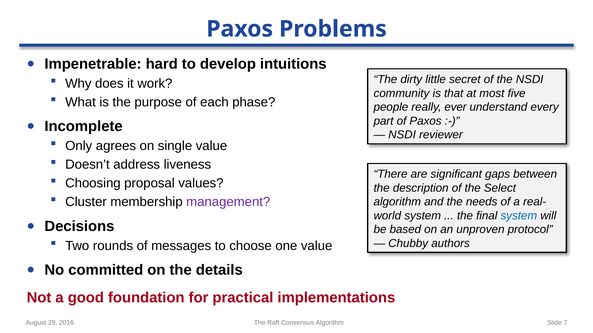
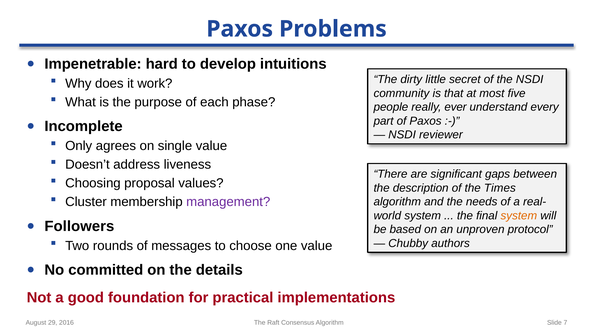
Select: Select -> Times (500, 188)
system colour: blue -> orange (519, 216)
Decisions: Decisions -> Followers (79, 227)
